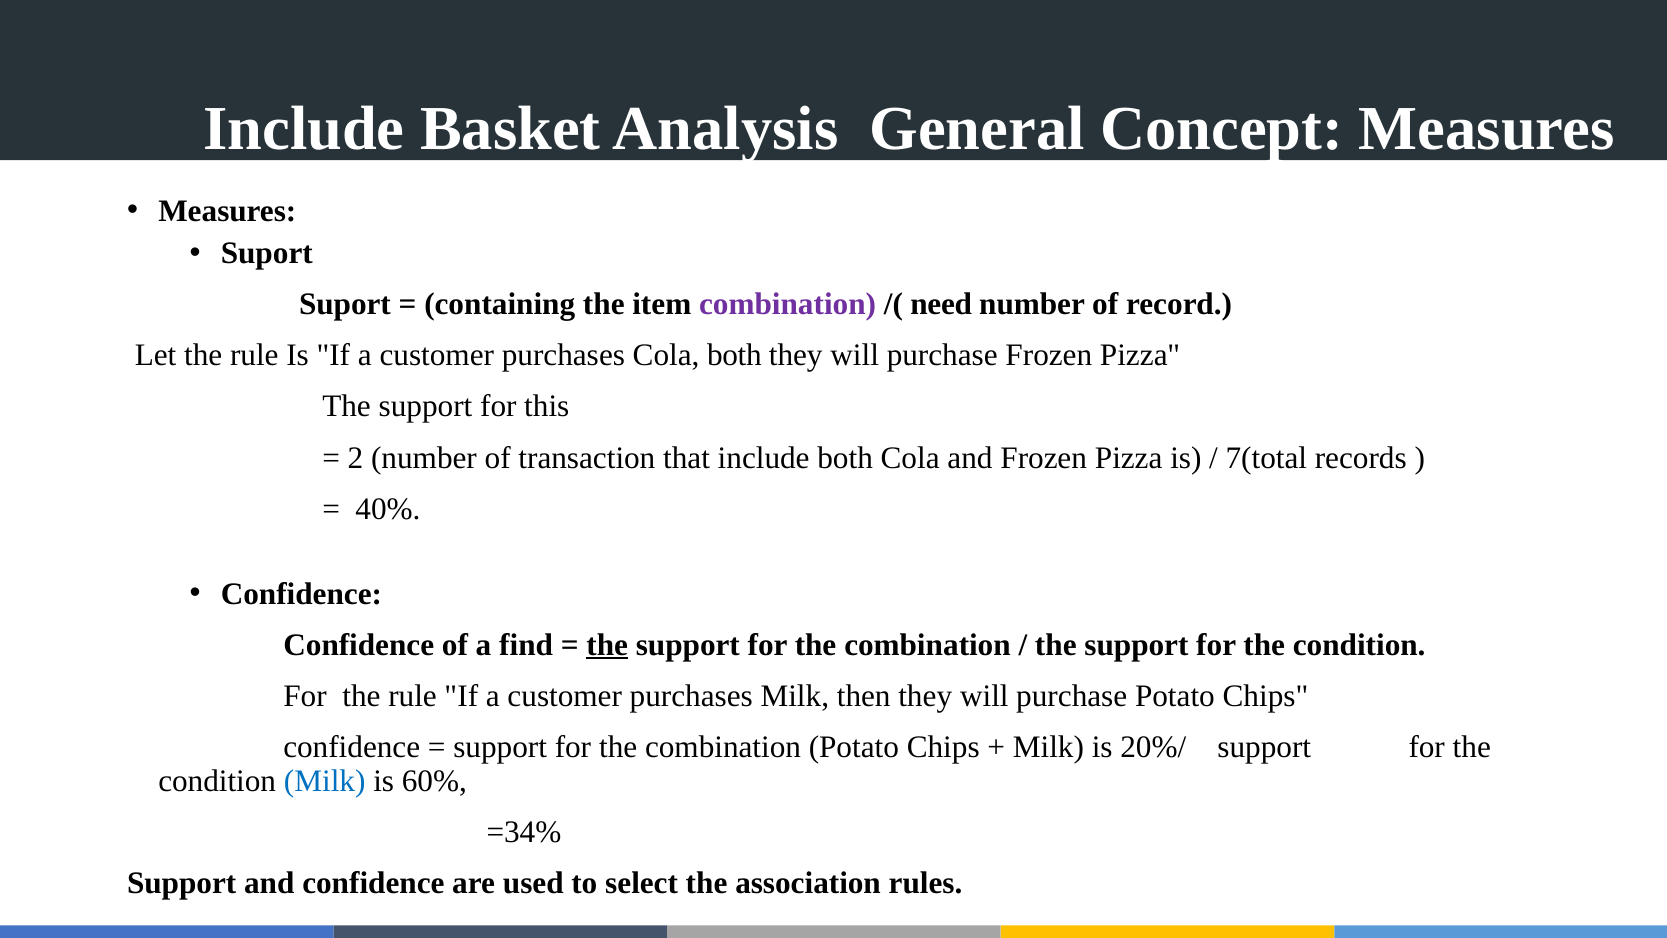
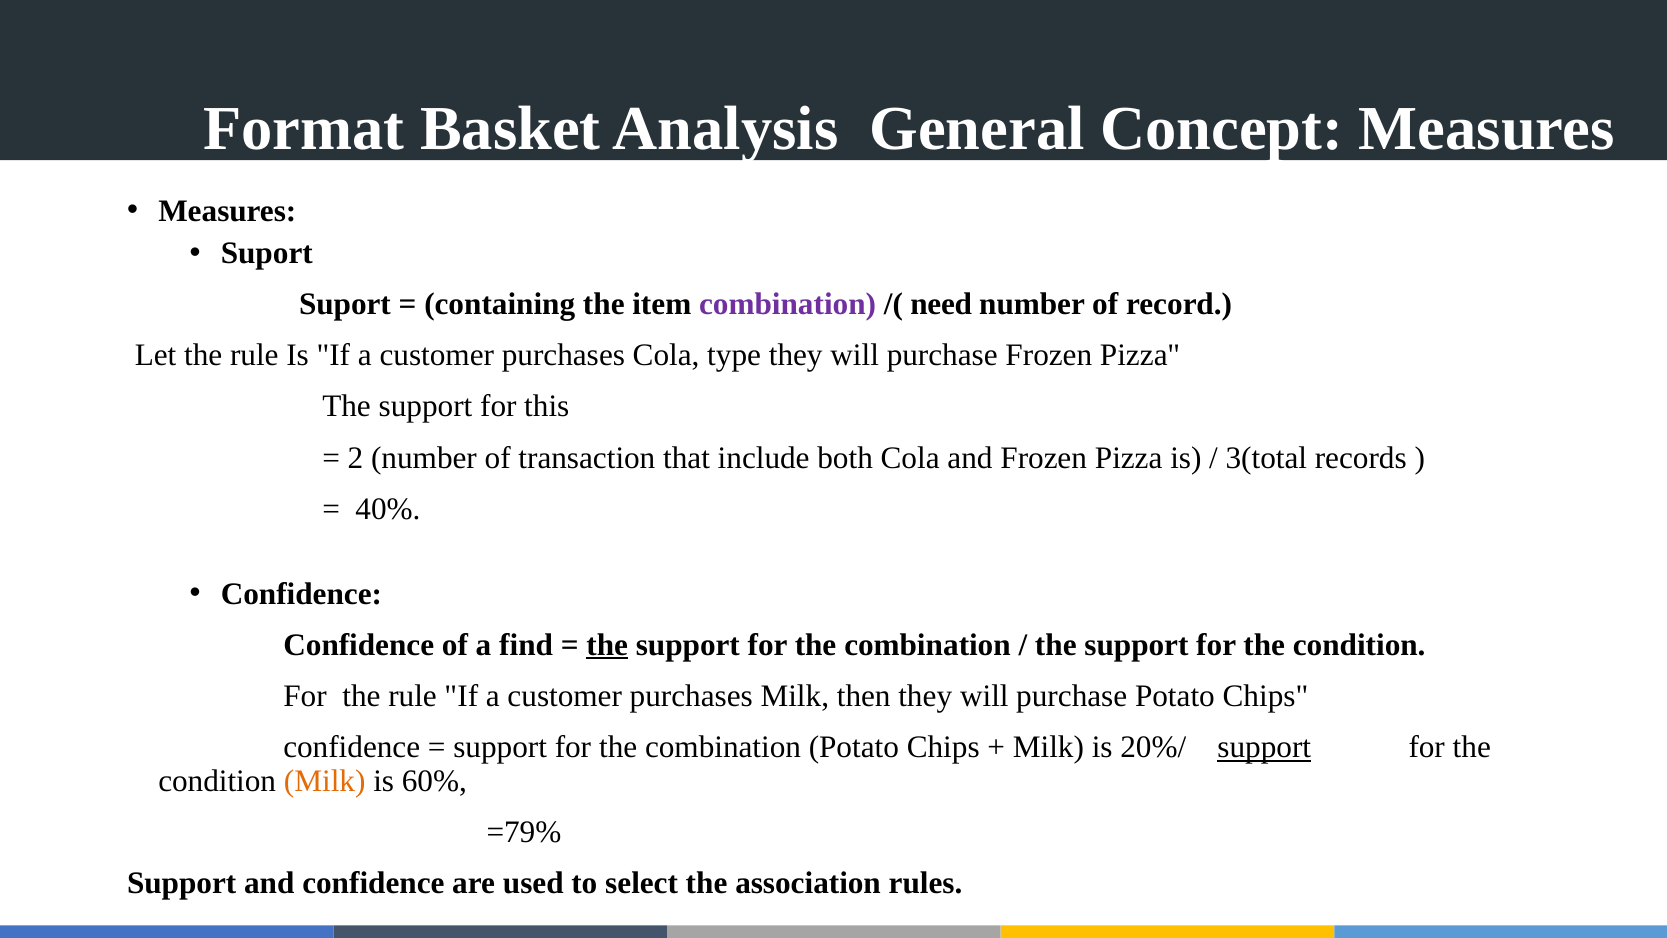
Include: Include -> Format (304, 129)
Cola both: both -> type (734, 355)
7(total: 7(total -> 3(total (1266, 458)
support underline: none -> present (1264, 747)
Milk colour: blue -> orange (325, 781)
=34%: =34% -> =79% (524, 832)
